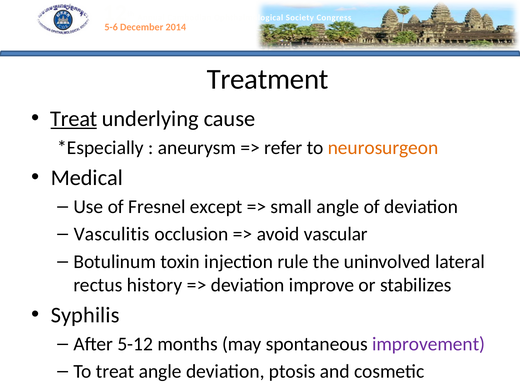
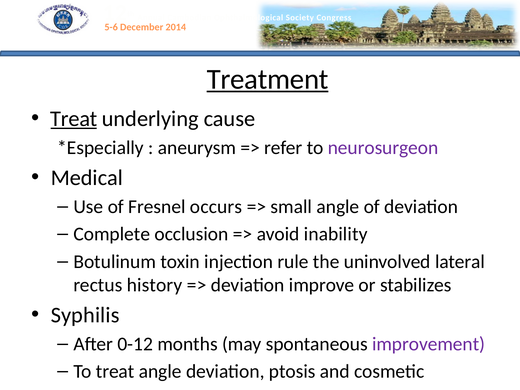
Treatment underline: none -> present (268, 79)
neurosurgeon colour: orange -> purple (383, 148)
except: except -> occurs (216, 207)
Vasculitis: Vasculitis -> Complete (112, 234)
vascular: vascular -> inability (336, 234)
5-12: 5-12 -> 0-12 (135, 344)
